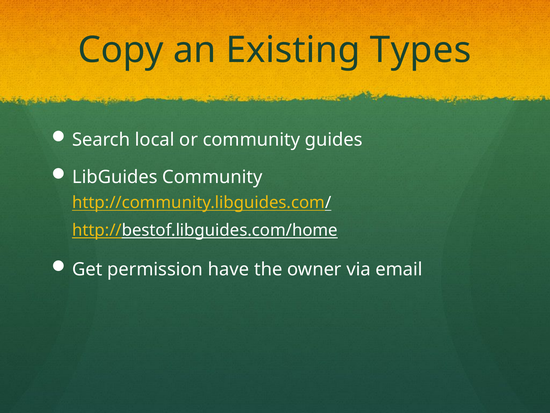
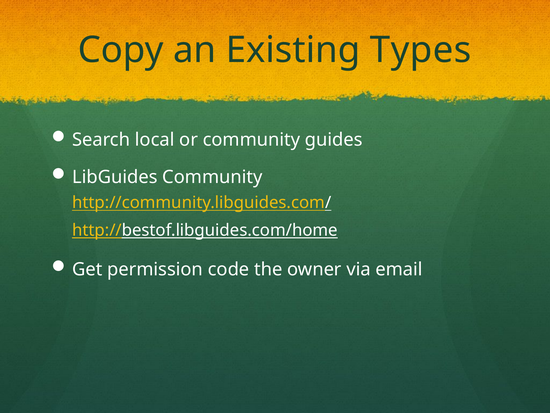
have: have -> code (229, 269)
